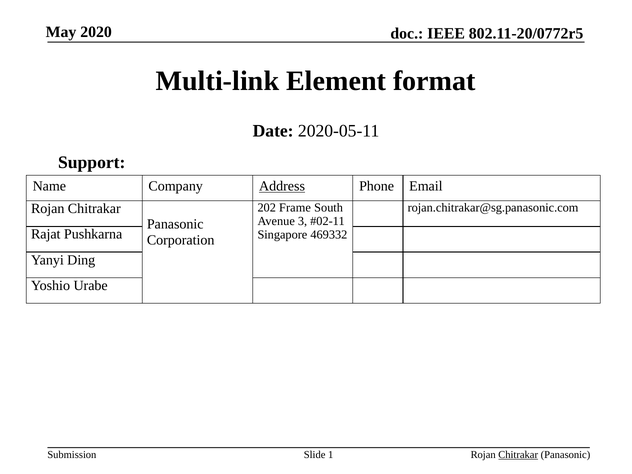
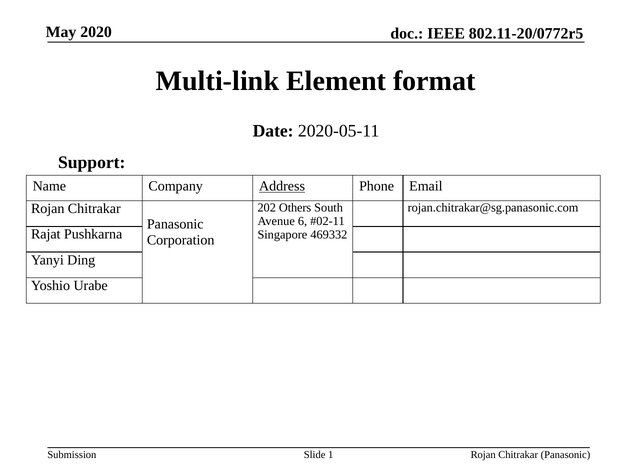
Frame: Frame -> Others (295, 208)
3: 3 -> 6 (303, 221)
Chitrakar underline: present -> none (518, 455)
